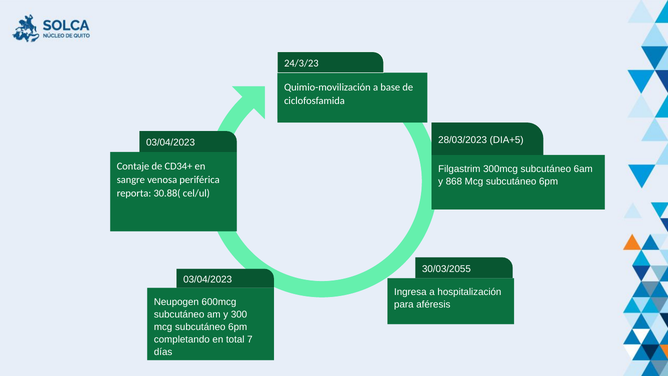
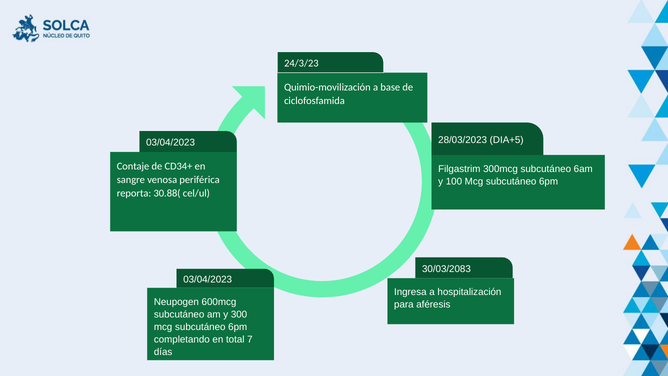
868: 868 -> 100 (454, 181)
30/03/2055: 30/03/2055 -> 30/03/2083 (446, 269)
